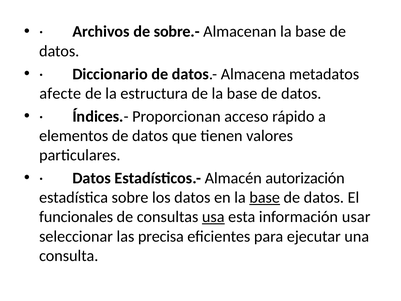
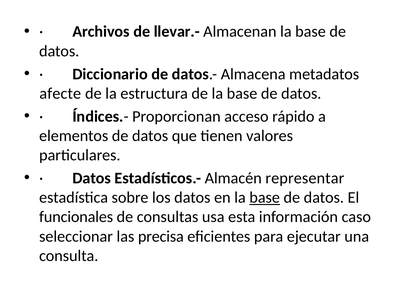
sobre.-: sobre.- -> llevar.- (177, 32)
autorización: autorización -> representar (305, 178)
usa underline: present -> none (213, 217)
usar: usar -> caso (356, 217)
